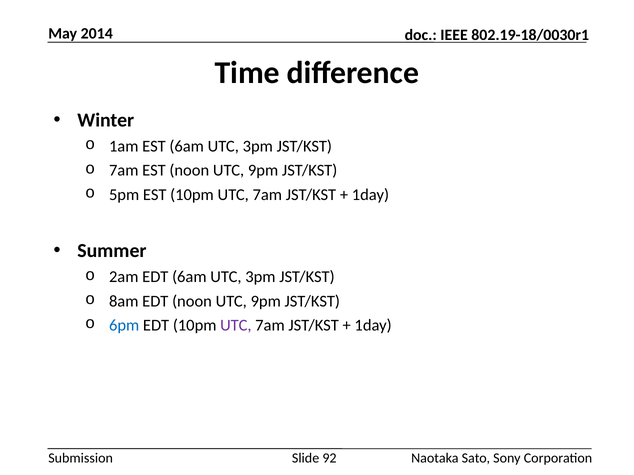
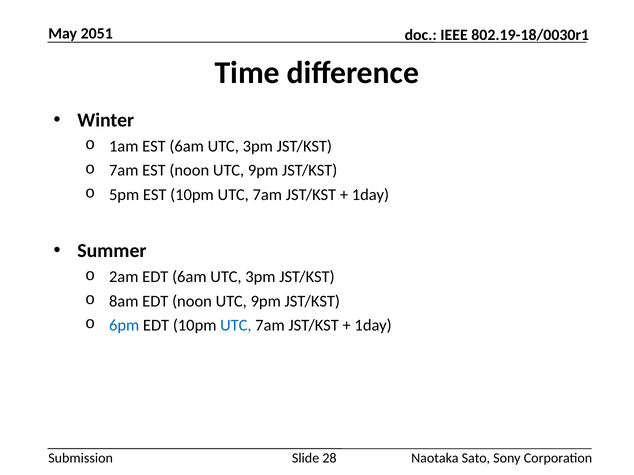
2014: 2014 -> 2051 (97, 34)
UTC colour: purple -> blue (236, 326)
92: 92 -> 28 (329, 458)
